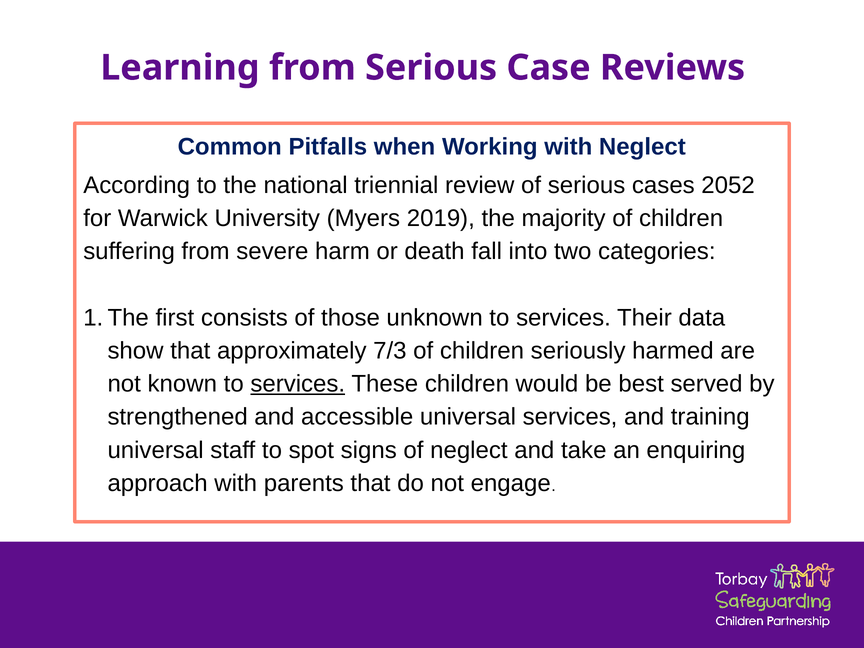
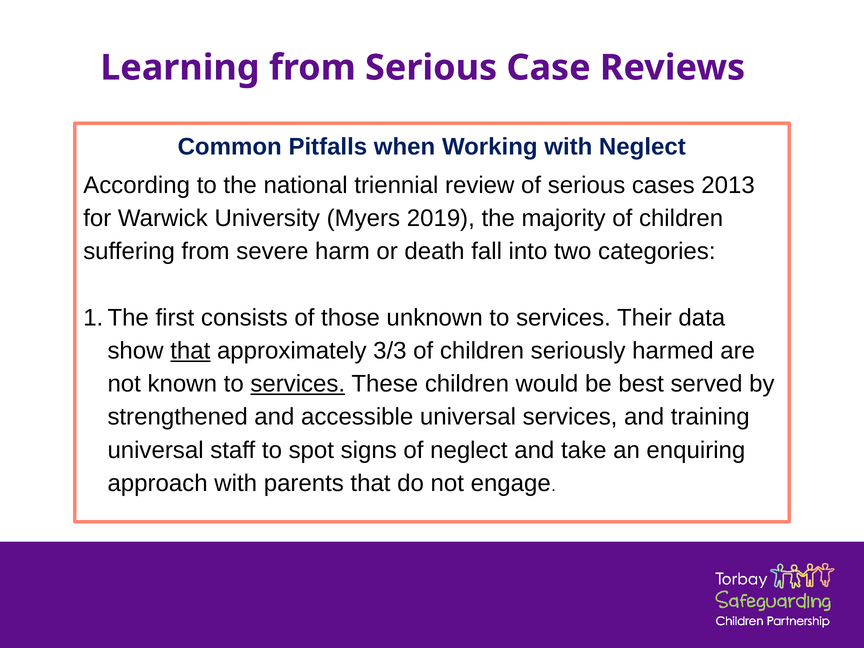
2052: 2052 -> 2013 (728, 185)
that underline: none -> present (190, 351)
7/3: 7/3 -> 3/3 (390, 351)
